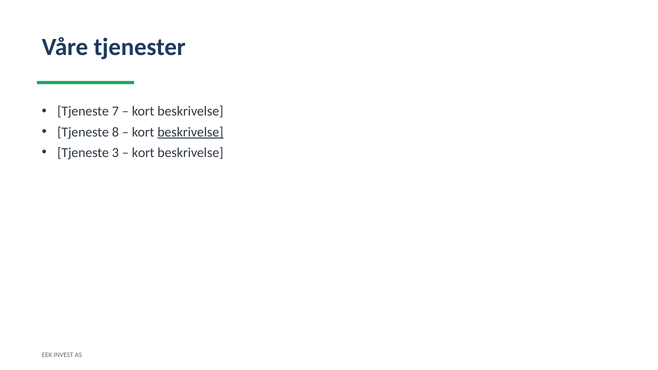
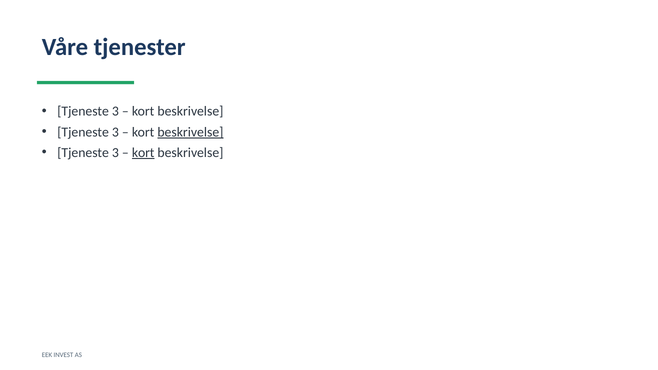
7: 7 -> 3 (115, 111)
8: 8 -> 3 (115, 132)
kort underline: none -> present (143, 153)
